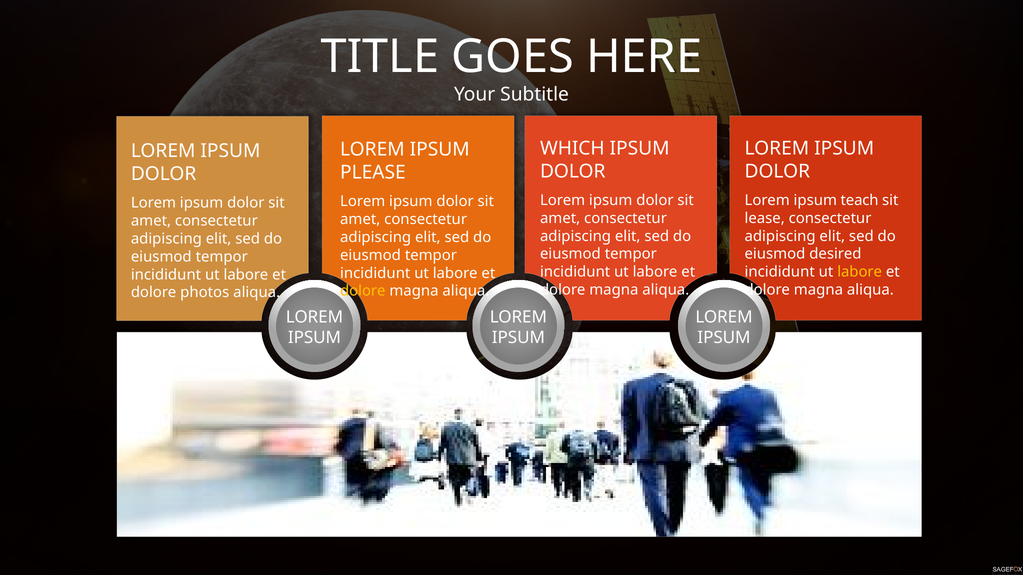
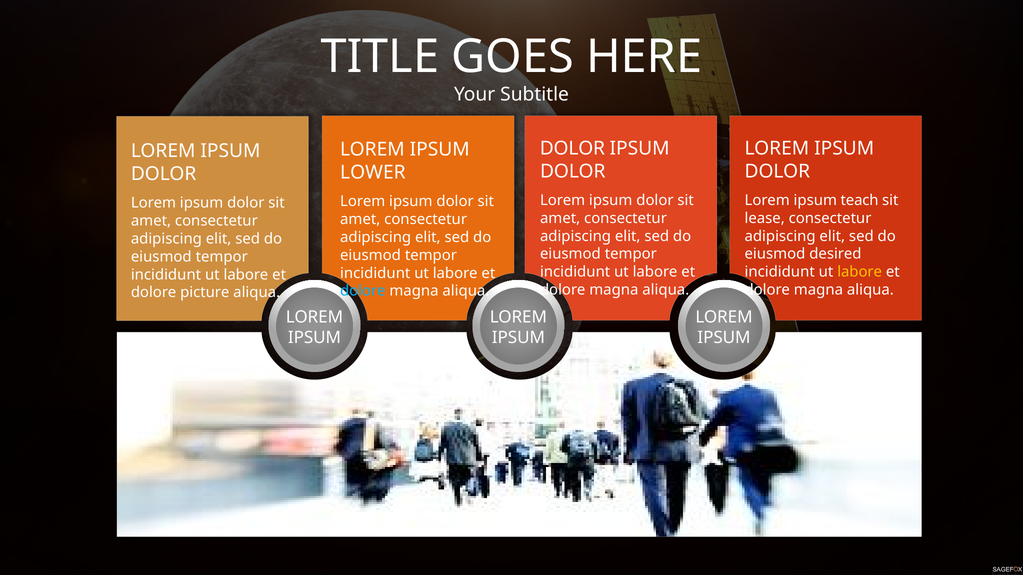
WHICH: WHICH -> DOLOR (572, 148)
PLEASE: PLEASE -> LOWER (373, 173)
dolore colour: yellow -> light blue (363, 291)
photos: photos -> picture (205, 293)
